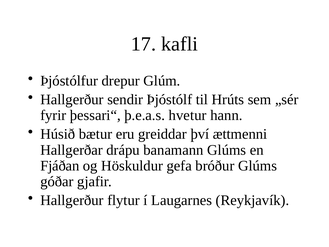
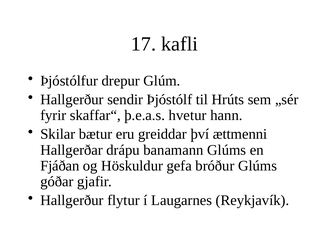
þessari“: þessari“ -> skaffar“ (95, 115)
Húsið: Húsið -> Skilar (58, 134)
